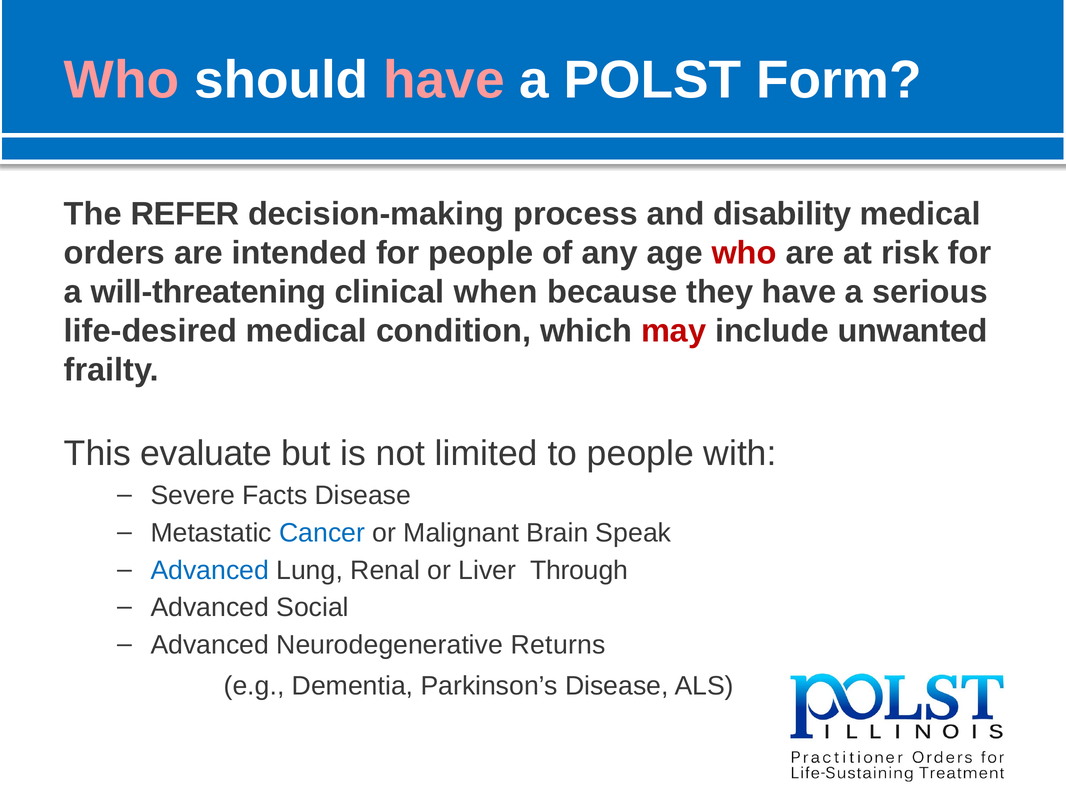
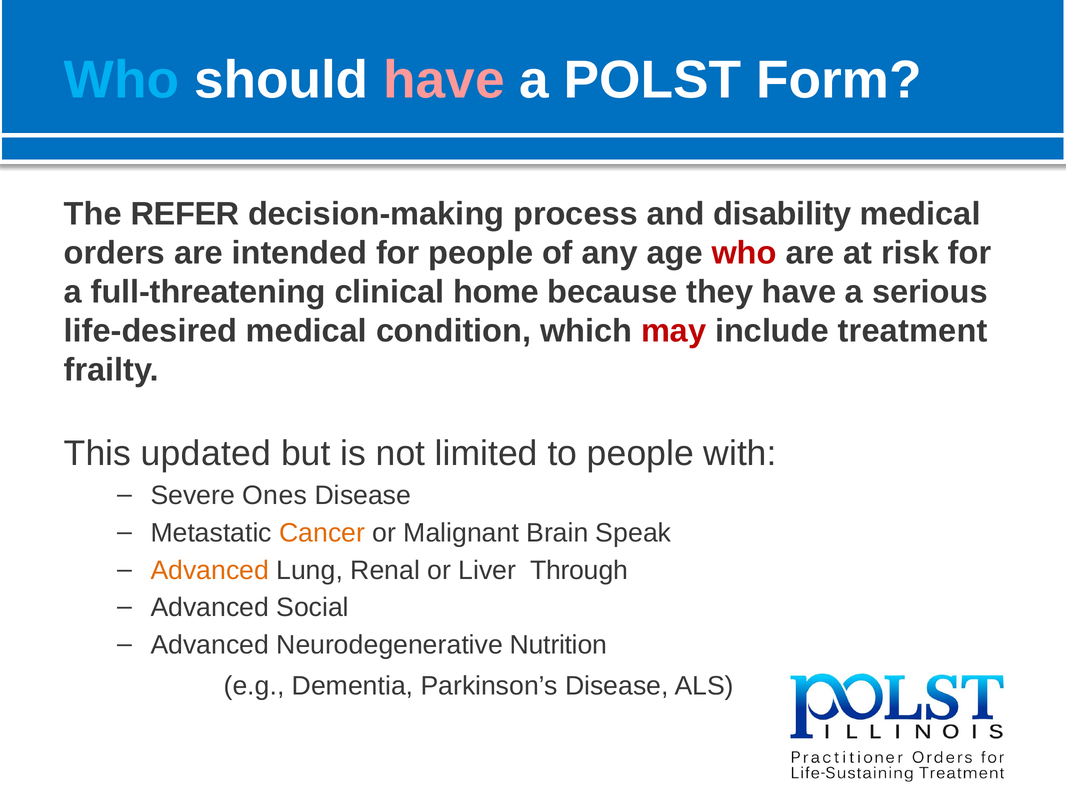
Who colour: pink -> light blue (122, 80)
will-threatening: will-threatening -> full-threatening (208, 292)
when: when -> home (496, 292)
unwanted: unwanted -> treatment (913, 331)
evaluate: evaluate -> updated (206, 453)
Facts: Facts -> Ones (275, 495)
Cancer colour: blue -> orange (322, 533)
Advanced colour: blue -> orange (210, 570)
Returns: Returns -> Nutrition (558, 644)
